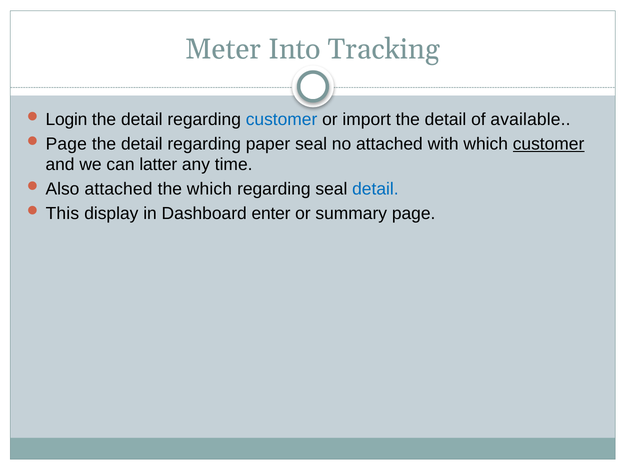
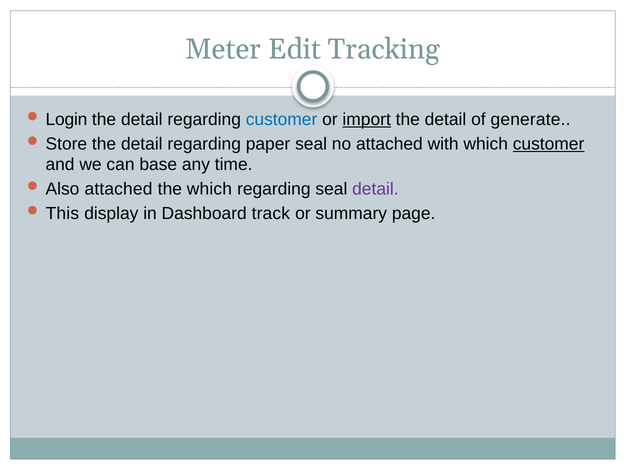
Into: Into -> Edit (295, 49)
import underline: none -> present (367, 119)
available: available -> generate (531, 119)
Page: Page -> Store (66, 144)
latter: latter -> base (158, 165)
detail colour: blue -> purple (375, 189)
enter: enter -> track (271, 213)
